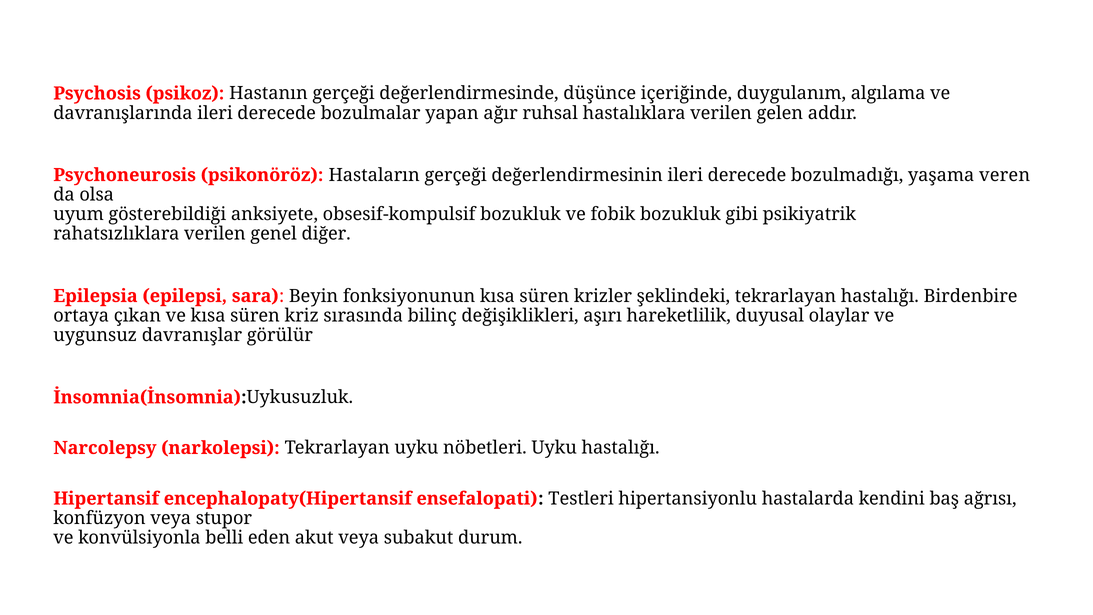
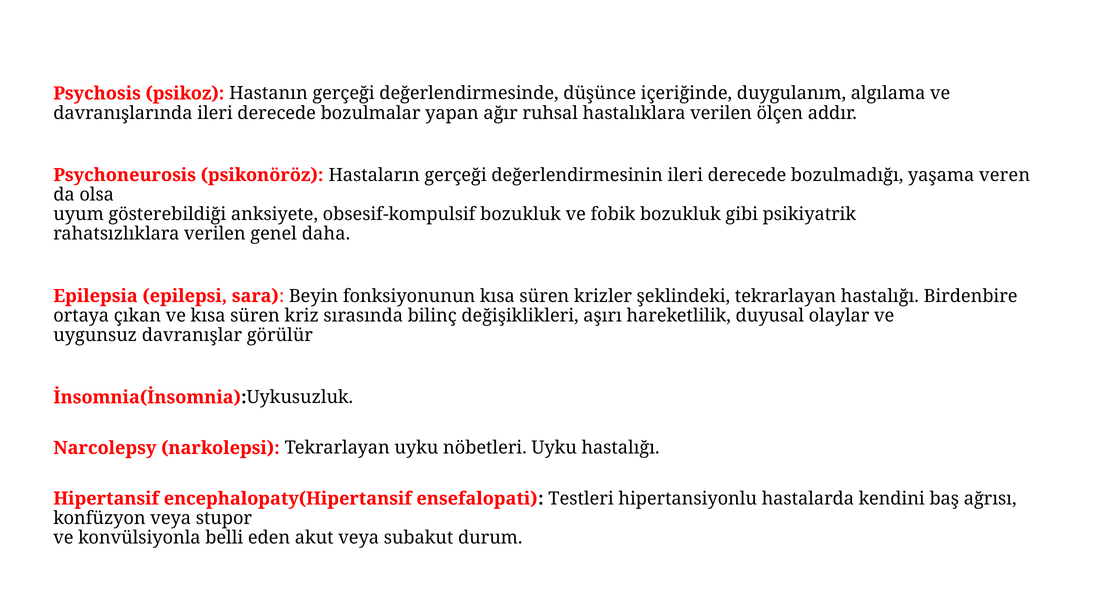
gelen: gelen -> ölçen (780, 113)
diğer: diğer -> daha (326, 234)
